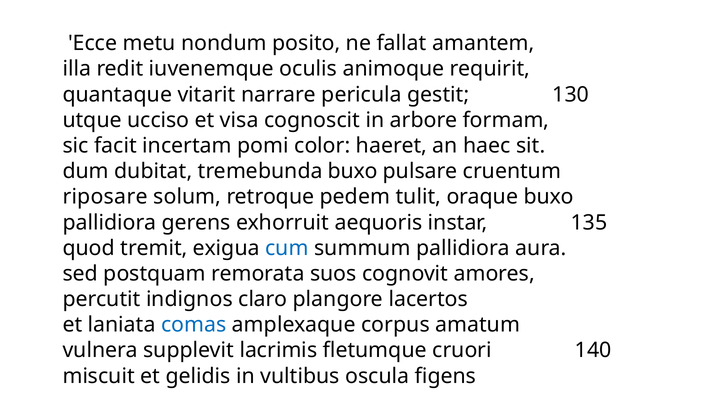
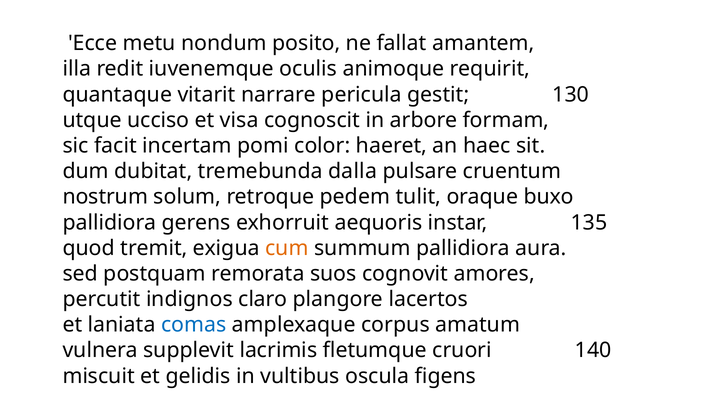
tremebunda buxo: buxo -> dalla (353, 171)
riposare: riposare -> nostrum (105, 197)
cum colour: blue -> orange (287, 248)
